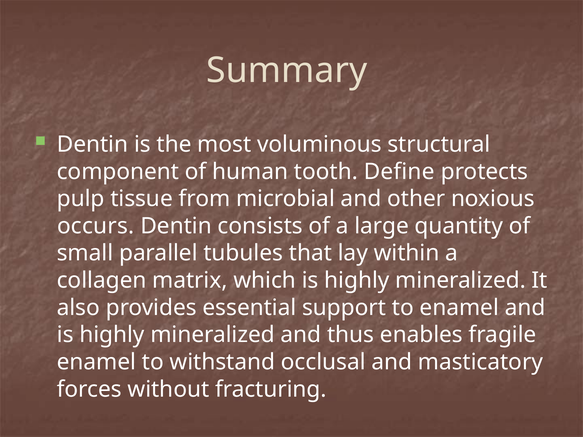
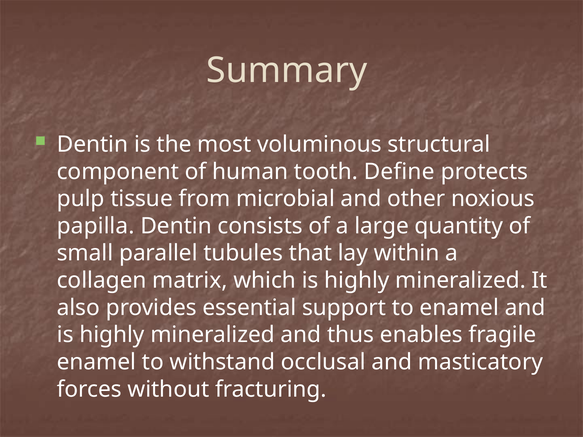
occurs: occurs -> papilla (96, 226)
